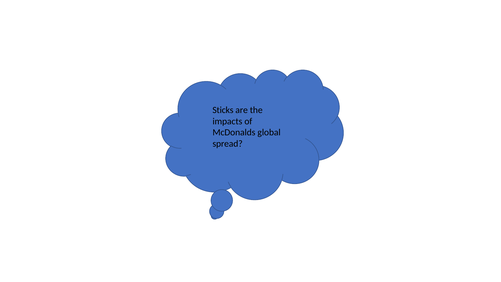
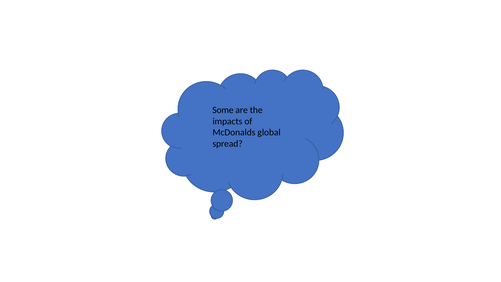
Sticks: Sticks -> Some (223, 110)
